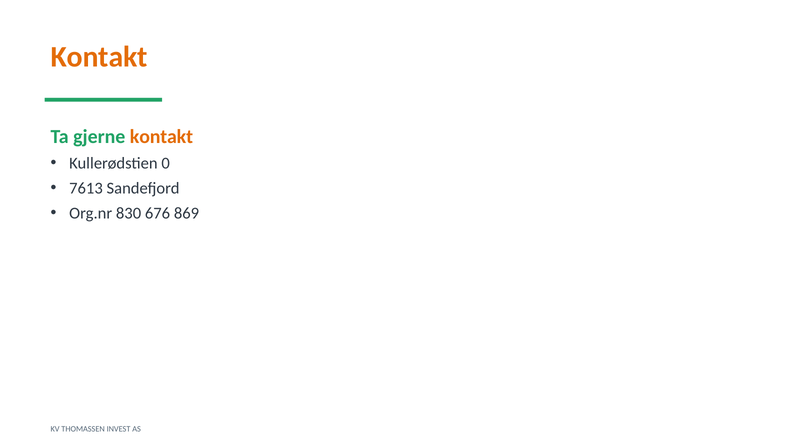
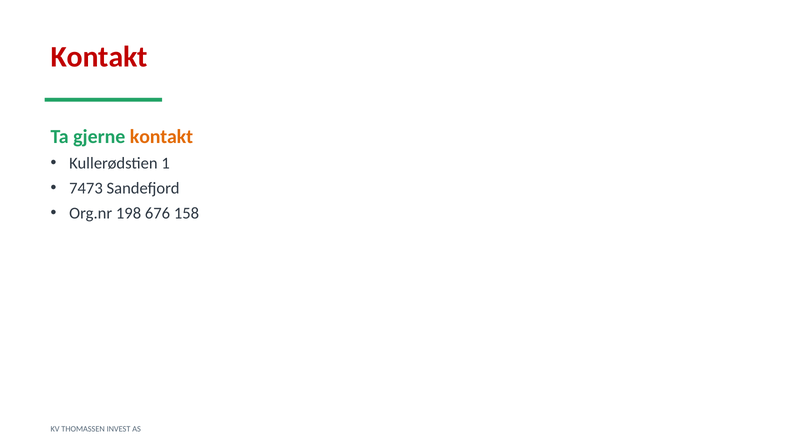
Kontakt colour: orange -> red (99, 57)
0: 0 -> 1 (166, 163)
7613: 7613 -> 7473 (86, 188)
830: 830 -> 198 (129, 213)
869: 869 -> 158 (186, 213)
